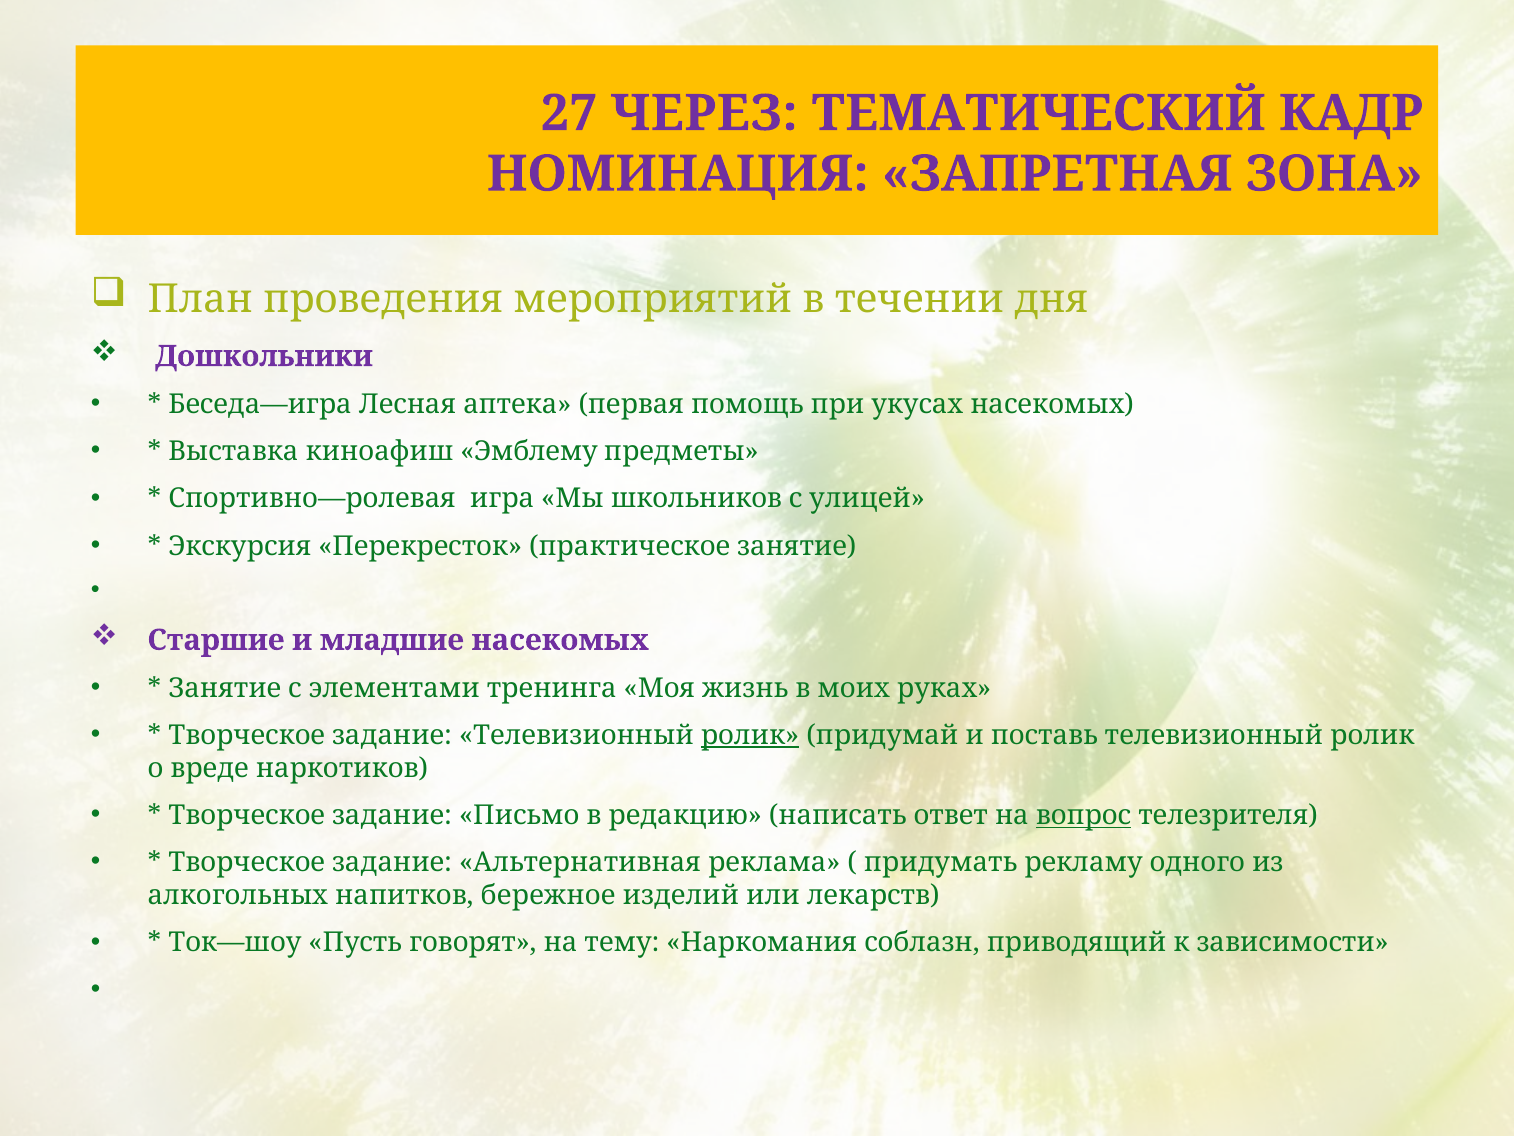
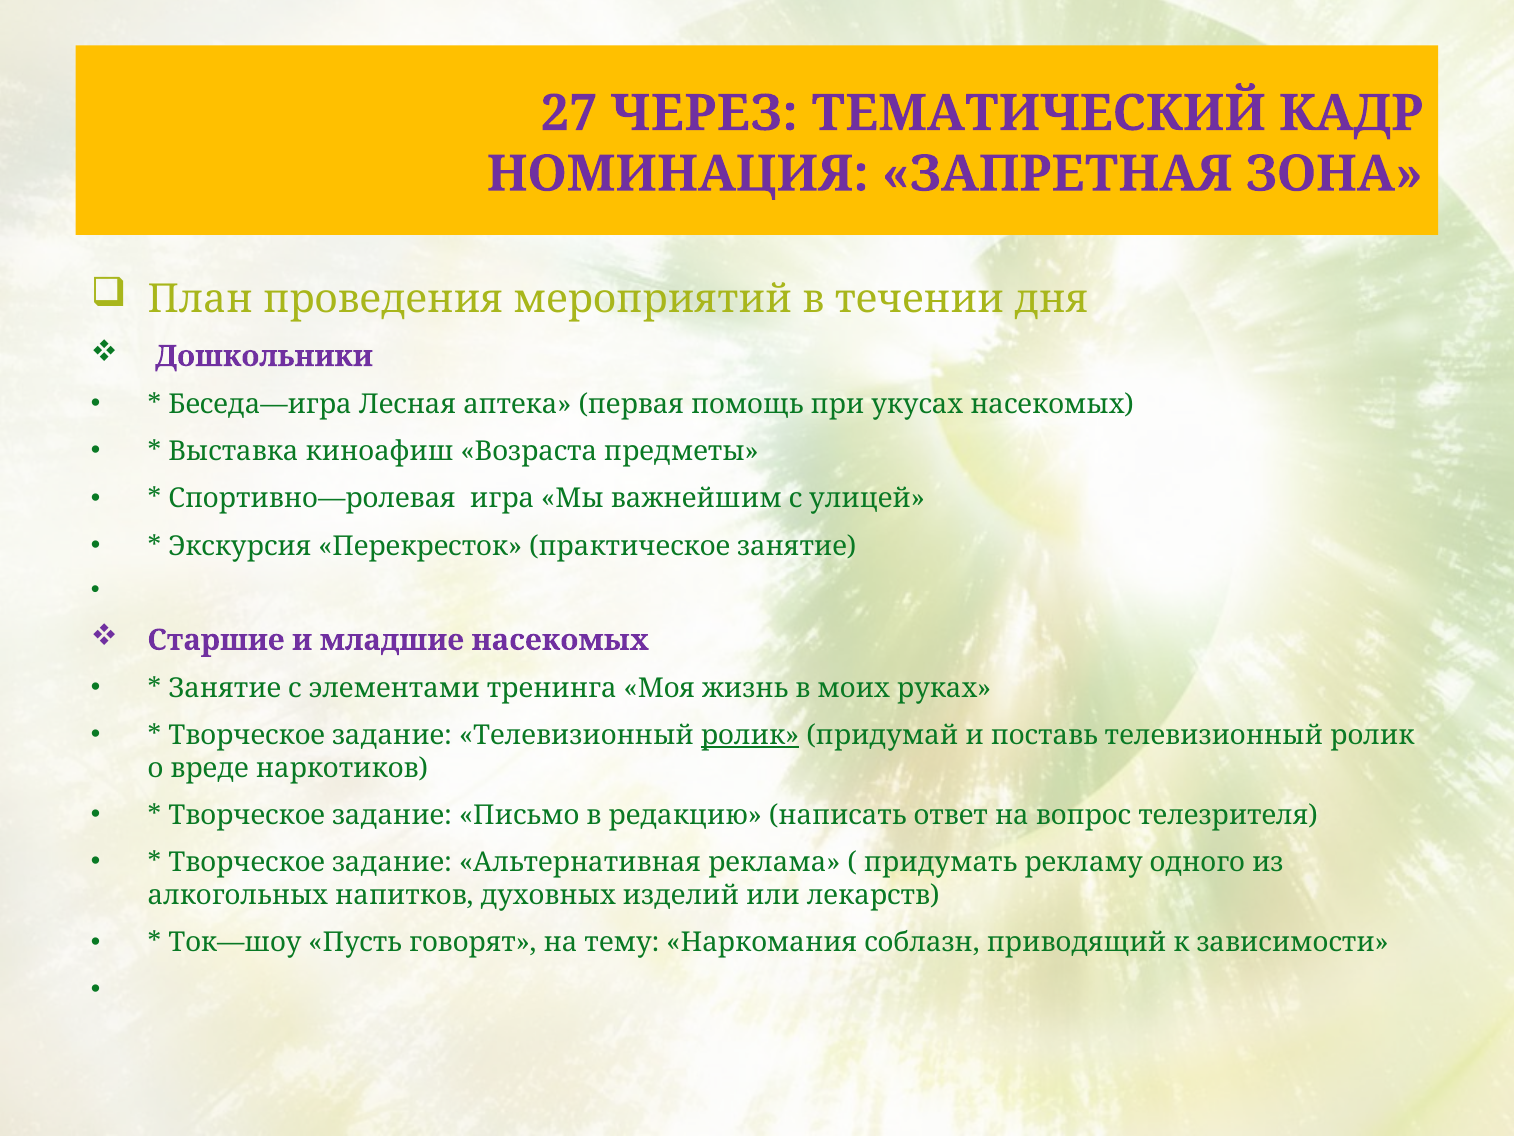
Эмблему: Эмблему -> Возраста (529, 452)
школьников: школьников -> важнейшим (696, 499)
вопрос underline: present -> none (1083, 815)
бережное: бережное -> духовных (548, 895)
